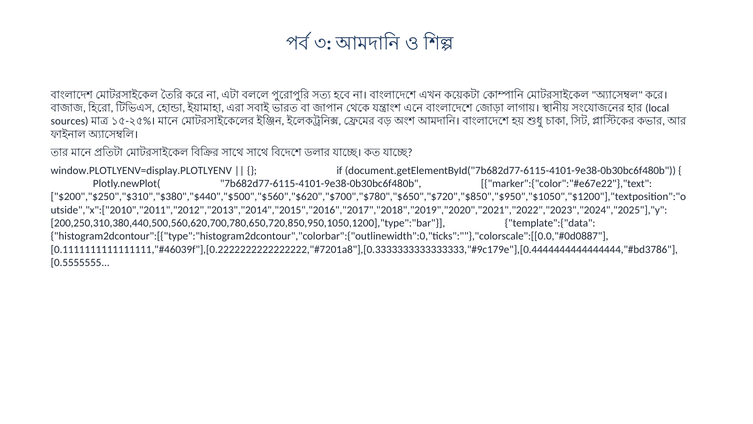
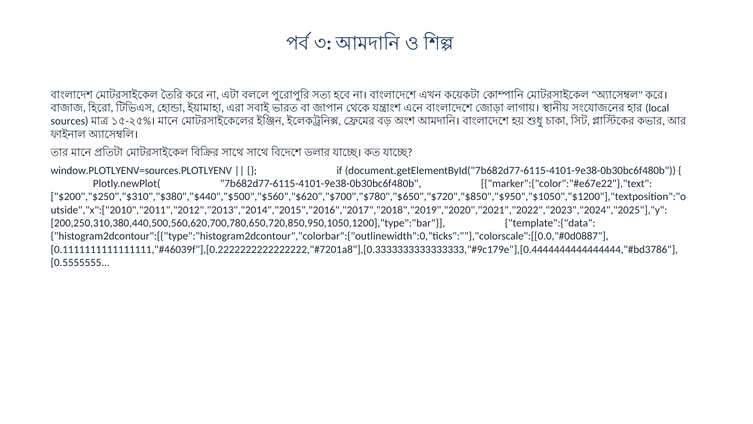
window.PLOTLYENV=display.PLOTLYENV: window.PLOTLYENV=display.PLOTLYENV -> window.PLOTLYENV=sources.PLOTLYENV (141, 170)
